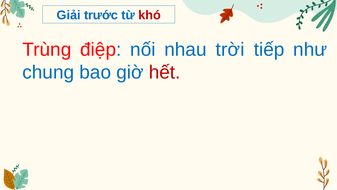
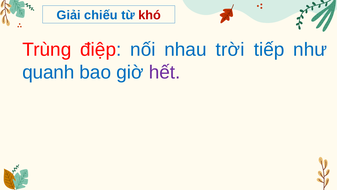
trước: trước -> chiếu (101, 15)
chung: chung -> quanh (48, 72)
hết colour: red -> purple (165, 72)
